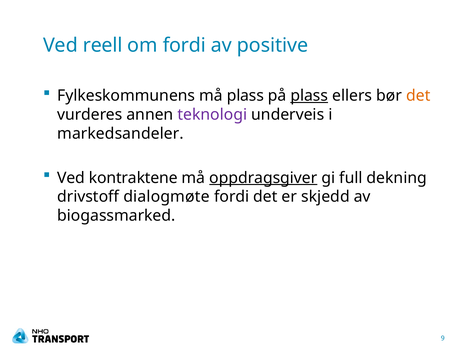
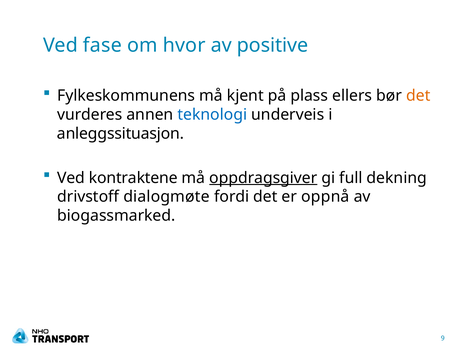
reell: reell -> fase (102, 45)
om fordi: fordi -> hvor (184, 45)
må plass: plass -> kjent (245, 96)
plass underline: present -> none (309, 96)
teknologi colour: purple -> blue (212, 115)
markedsandeler: markedsandeler -> anleggssituasjon (121, 134)
skjedd: skjedd -> oppnå (325, 197)
